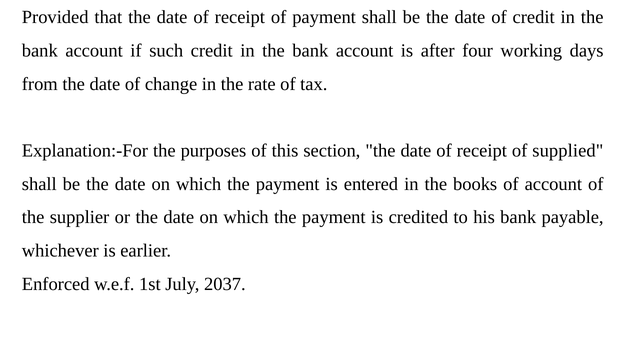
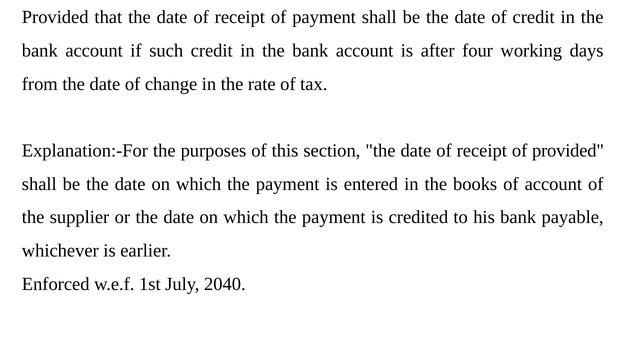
of supplied: supplied -> provided (568, 151)
2037: 2037 -> 2040 (225, 284)
